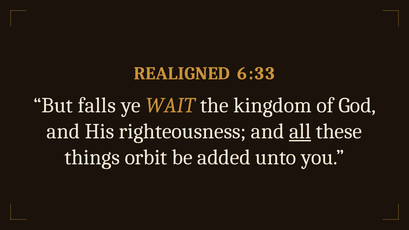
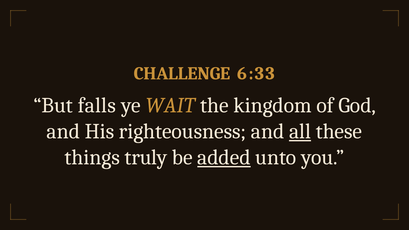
REALIGNED: REALIGNED -> CHALLENGE (182, 73)
orbit: orbit -> truly (146, 157)
added underline: none -> present (224, 157)
